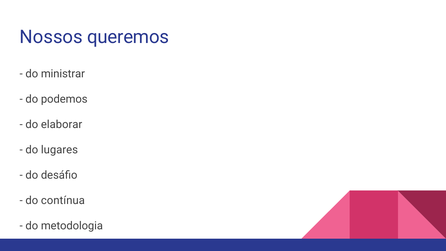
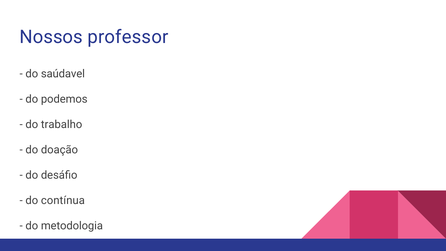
queremos: queremos -> professor (128, 37)
ministrar: ministrar -> saúdavel (63, 74)
elaborar: elaborar -> trabalho (62, 124)
lugares: lugares -> doação (59, 150)
